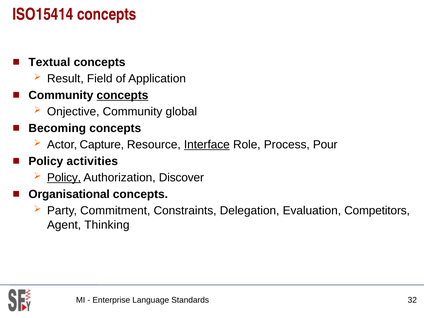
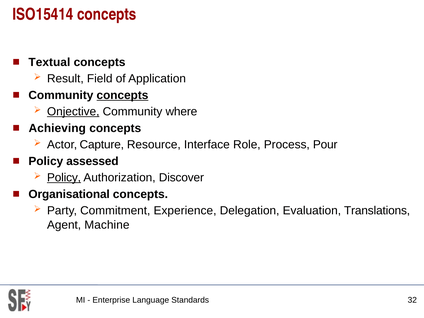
Onjective underline: none -> present (73, 112)
global: global -> where (181, 112)
Becoming: Becoming -> Achieving (57, 128)
Interface underline: present -> none (207, 145)
activities: activities -> assessed (92, 161)
Constraints: Constraints -> Experience (185, 211)
Competitors: Competitors -> Translations (377, 211)
Thinking: Thinking -> Machine (107, 225)
